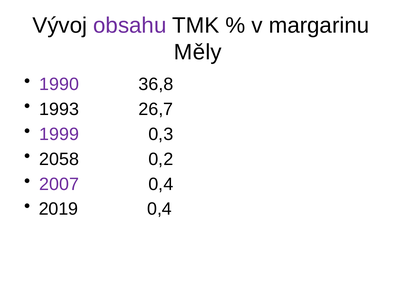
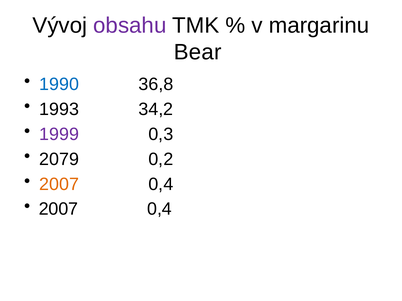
Měly: Měly -> Bear (198, 52)
1990 colour: purple -> blue (59, 84)
26,7: 26,7 -> 34,2 (156, 109)
2058: 2058 -> 2079 (59, 159)
2007 colour: purple -> orange (59, 184)
2019: 2019 -> 2007 (59, 209)
